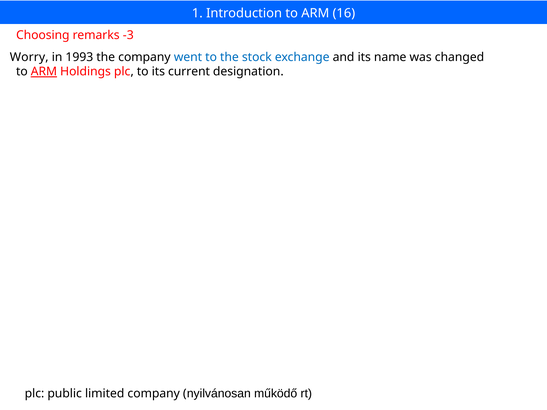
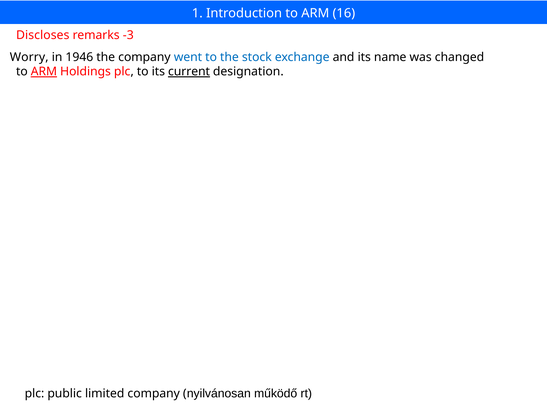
Choosing: Choosing -> Discloses (43, 35)
1993: 1993 -> 1946 (79, 57)
current underline: none -> present (189, 72)
